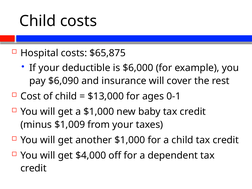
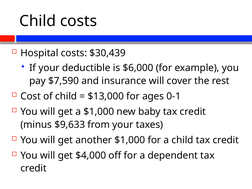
$65,875: $65,875 -> $30,439 (108, 53)
$6,090: $6,090 -> $7,590 (64, 81)
$1,009: $1,009 -> $9,633 (70, 125)
